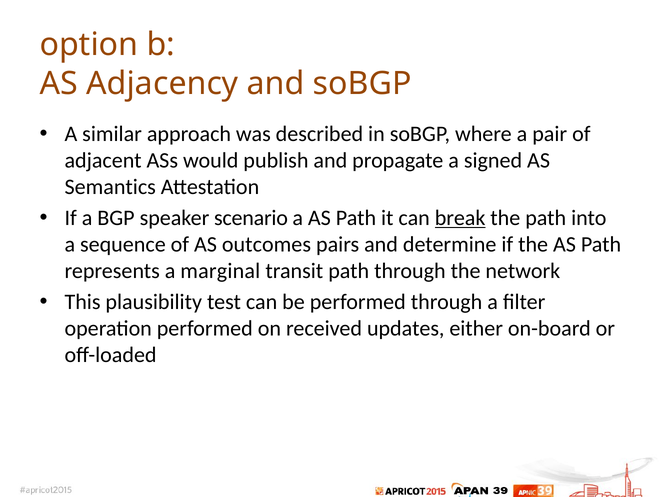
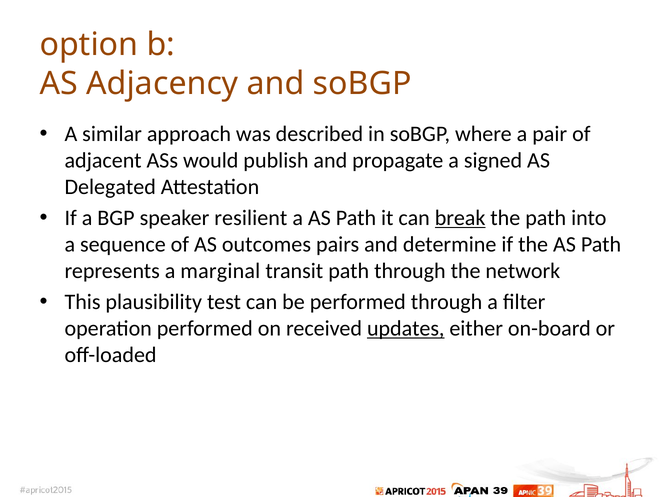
Semantics: Semantics -> Delegated (110, 187)
scenario: scenario -> resilient (251, 218)
updates underline: none -> present (406, 328)
